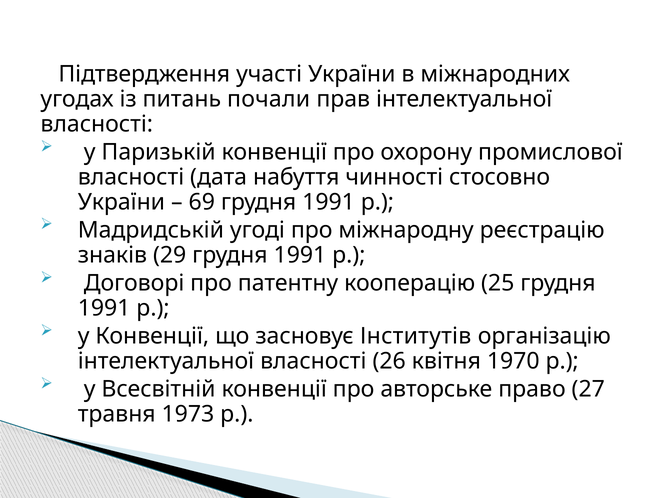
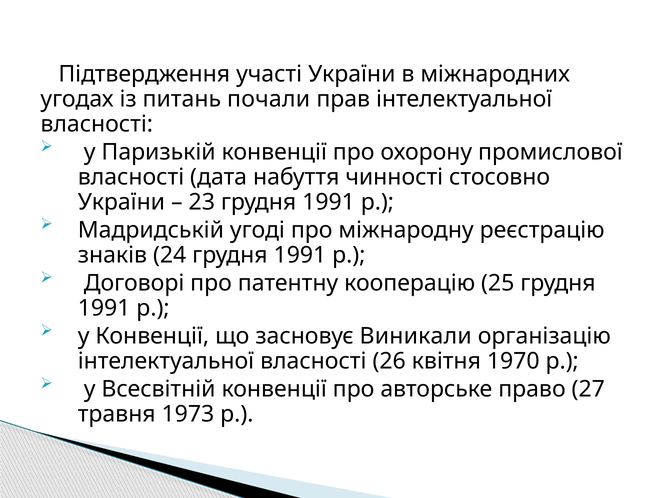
69: 69 -> 23 (202, 202)
29: 29 -> 24 (170, 255)
Інститутів: Інститутів -> Виникали (416, 336)
